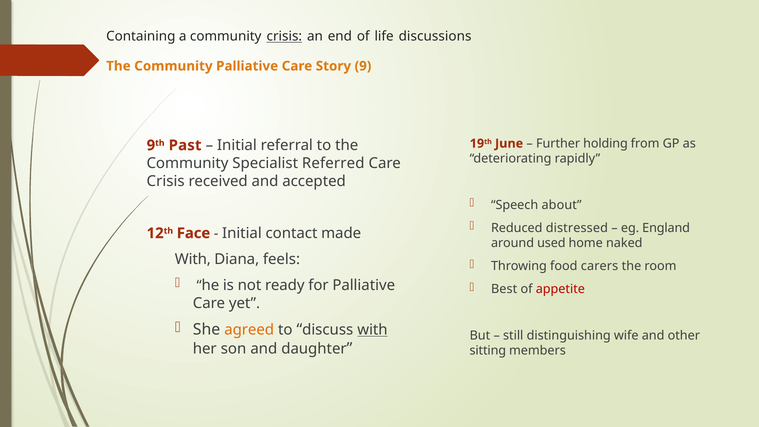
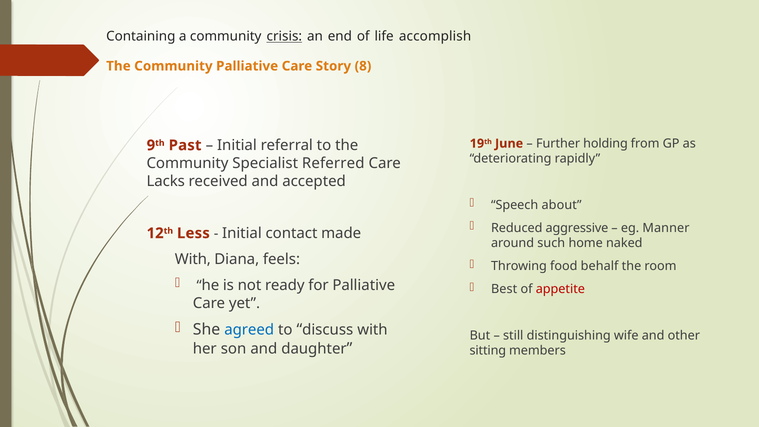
discussions: discussions -> accomplish (435, 36)
9: 9 -> 8 (363, 66)
Crisis: Crisis -> Lacks (166, 181)
distressed: distressed -> aggressive (577, 228)
England: England -> Manner (666, 228)
Face: Face -> Less (193, 233)
used: used -> such (551, 243)
carers: carers -> behalf (600, 266)
agreed colour: orange -> blue (249, 330)
with underline: present -> none (373, 330)
